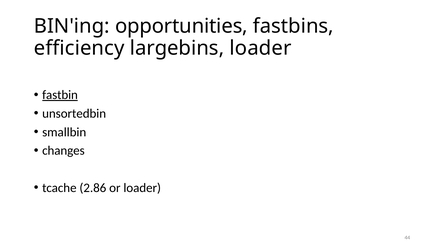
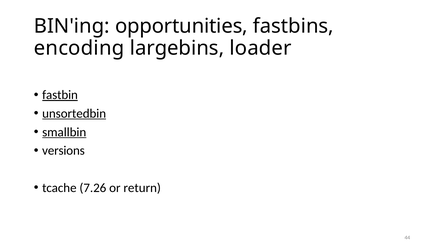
efficiency: efficiency -> encoding (79, 48)
unsortedbin underline: none -> present (74, 114)
smallbin underline: none -> present (64, 132)
changes: changes -> versions (63, 151)
2.86: 2.86 -> 7.26 (93, 188)
or loader: loader -> return (142, 188)
